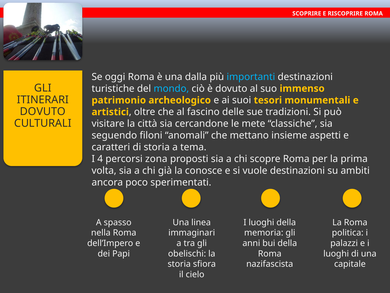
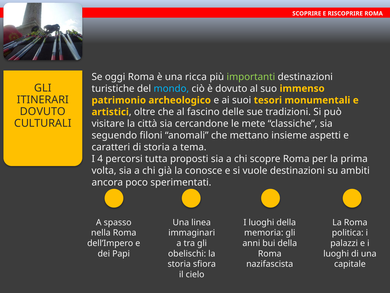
dalla: dalla -> ricca (196, 77)
importanti colour: light blue -> light green (251, 77)
zona: zona -> tutta (156, 159)
